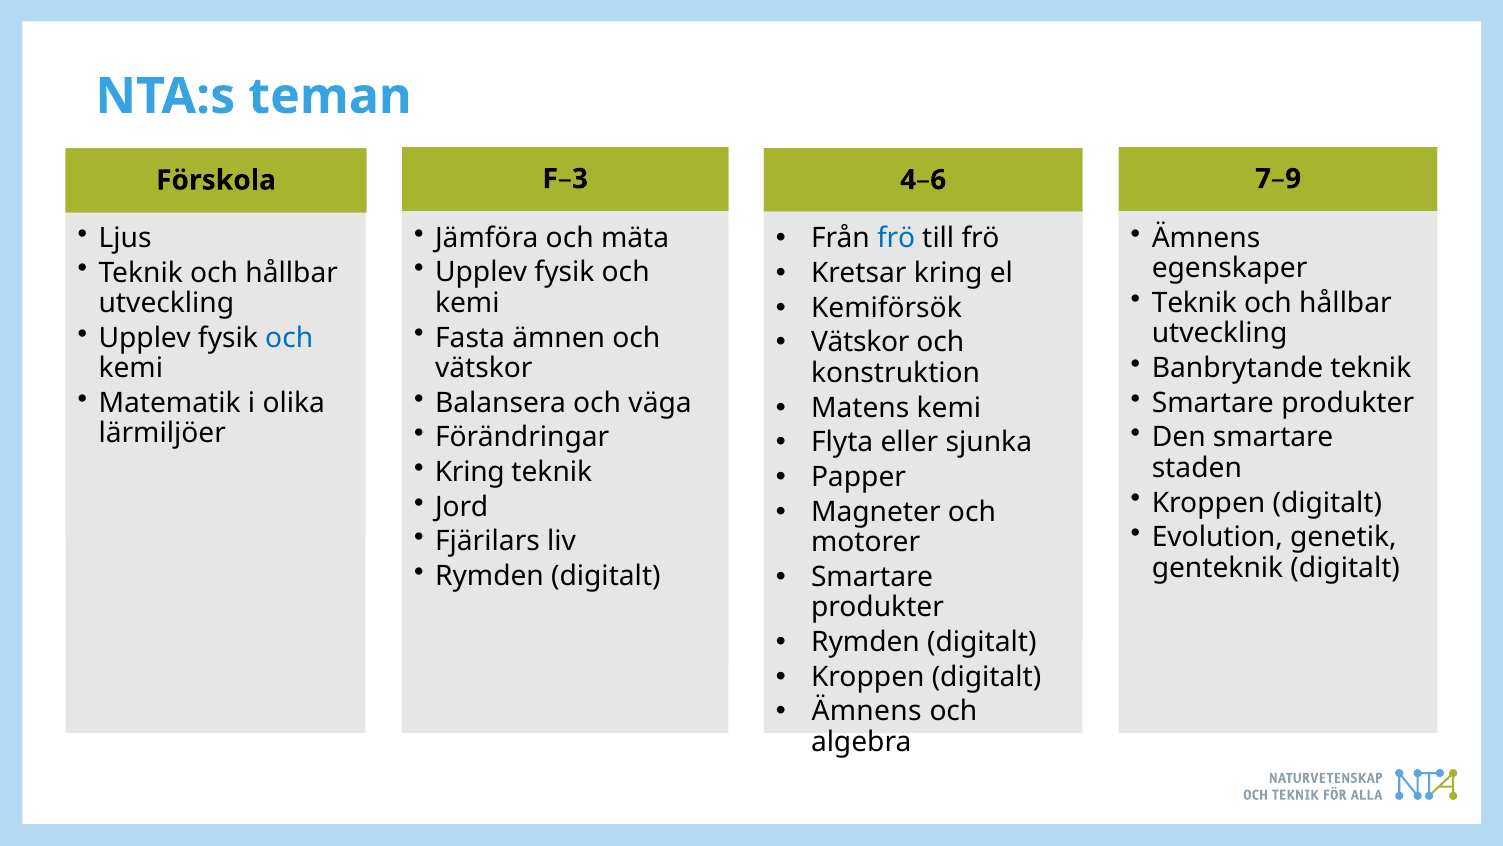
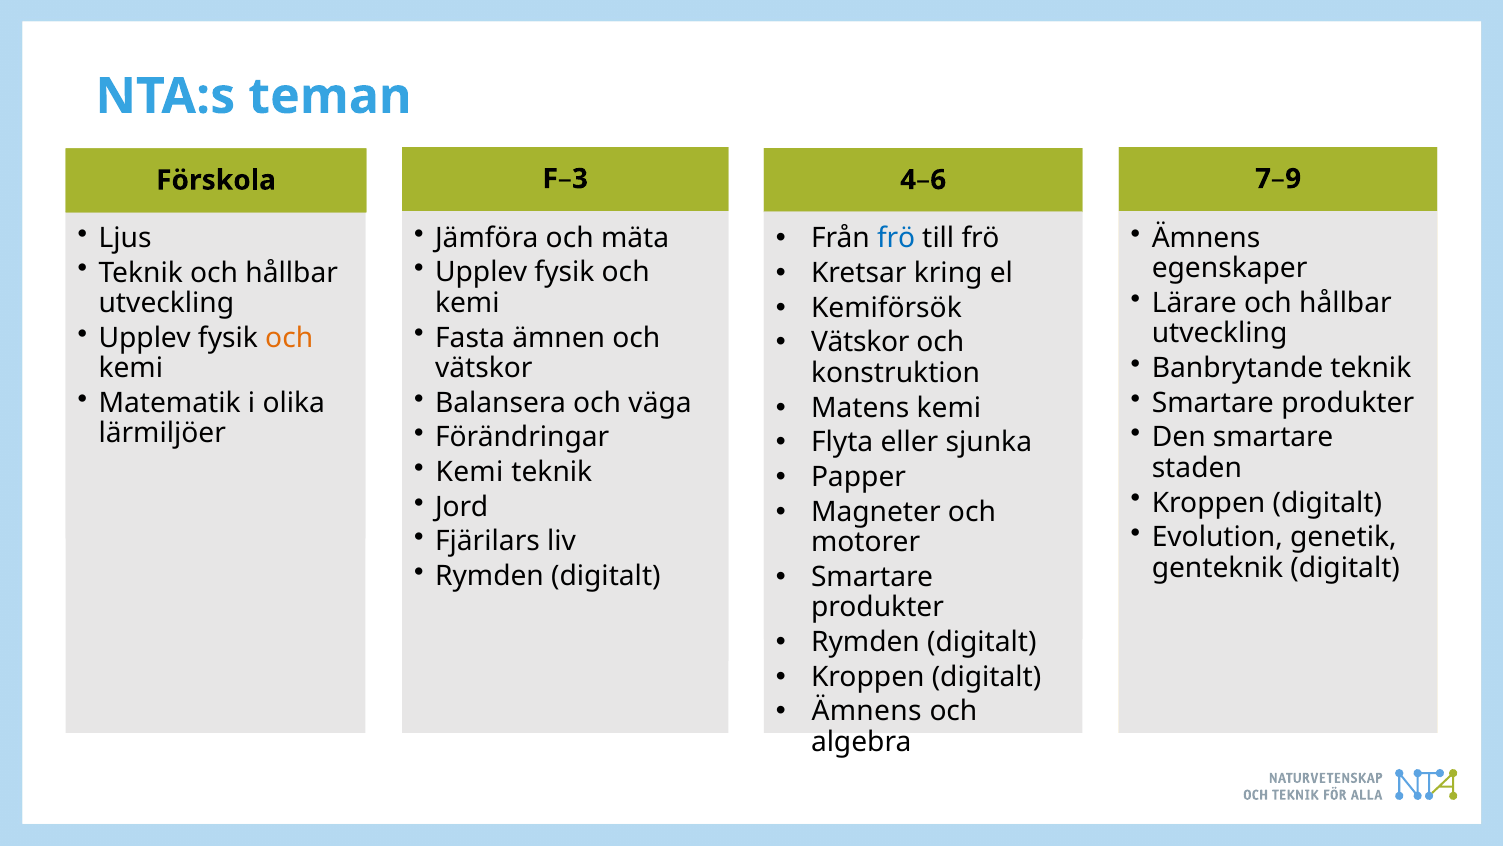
Teknik: Teknik -> Lärare (1194, 303)
och colour: blue -> orange (289, 338)
Kring: Kring -> Kemi (469, 472)
